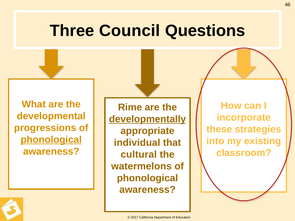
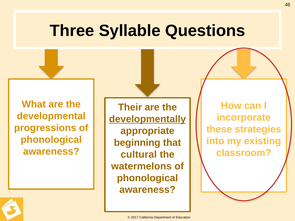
Council: Council -> Syllable (130, 31)
Rime: Rime -> Their (130, 107)
phonological underline: present -> none (51, 140)
individual: individual -> beginning (137, 143)
